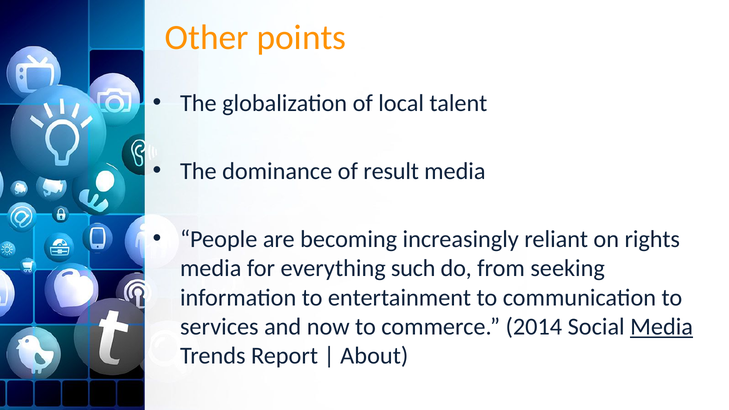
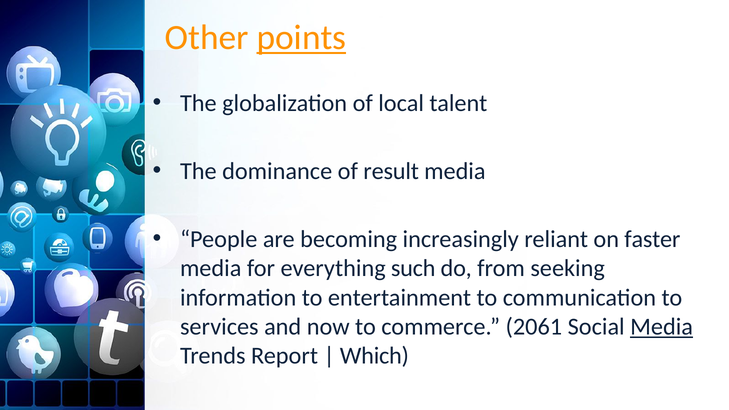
points underline: none -> present (301, 38)
rights: rights -> faster (652, 239)
2014: 2014 -> 2061 (534, 327)
About: About -> Which (374, 356)
